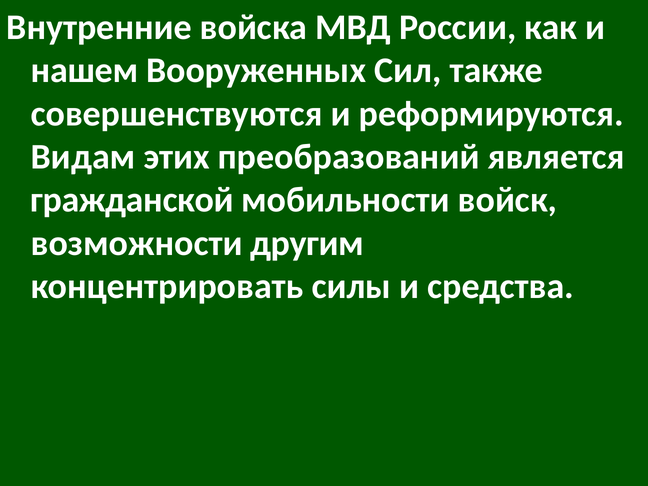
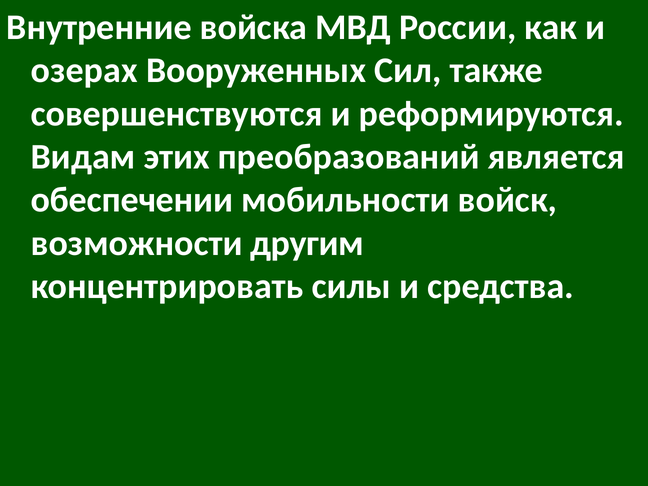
нашем: нашем -> озерах (84, 70)
гражданской: гражданской -> обеспечении (132, 200)
